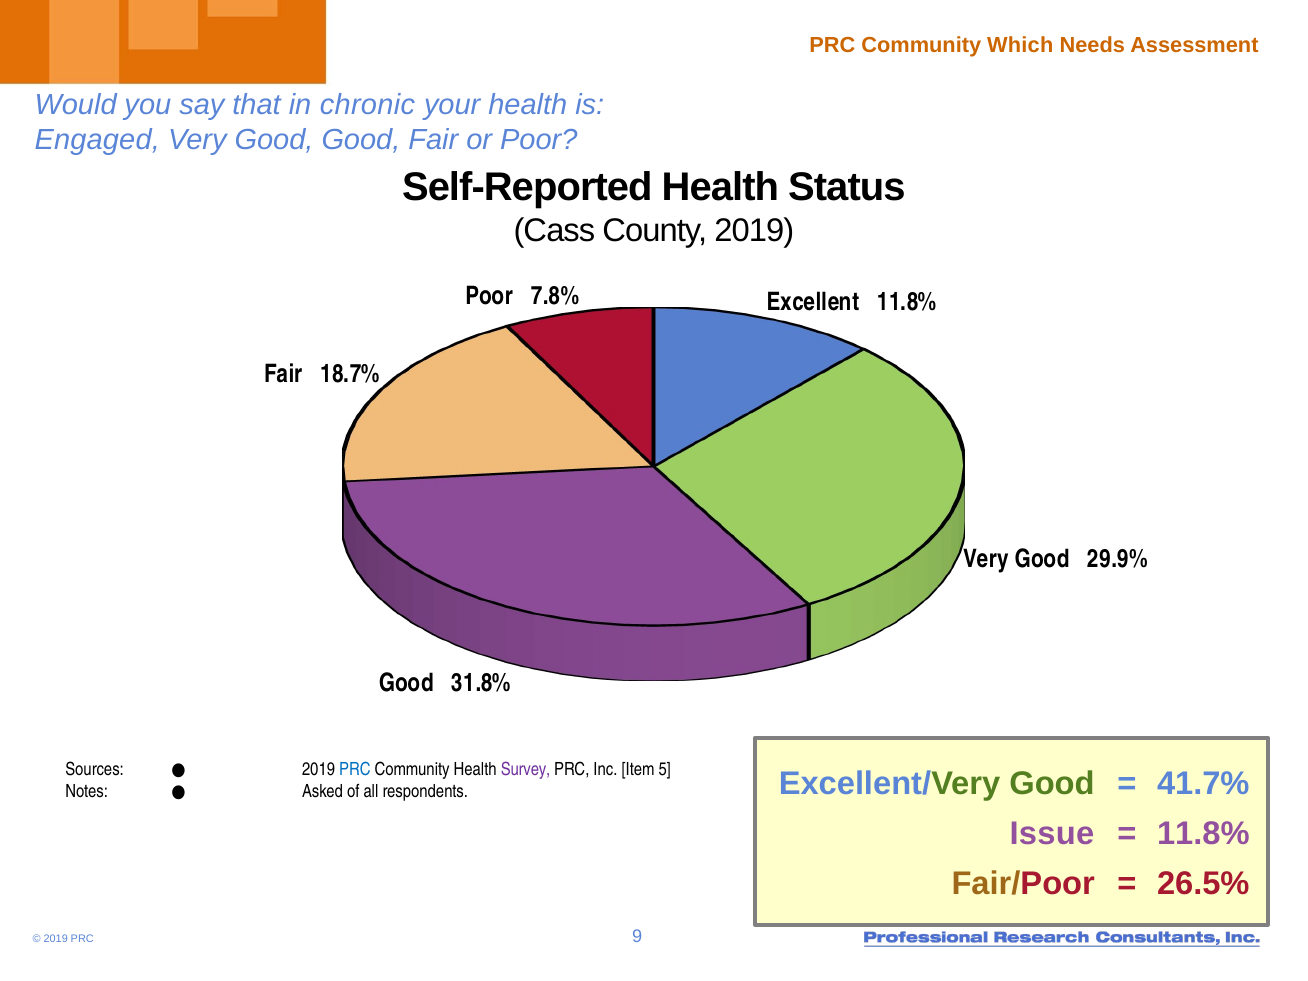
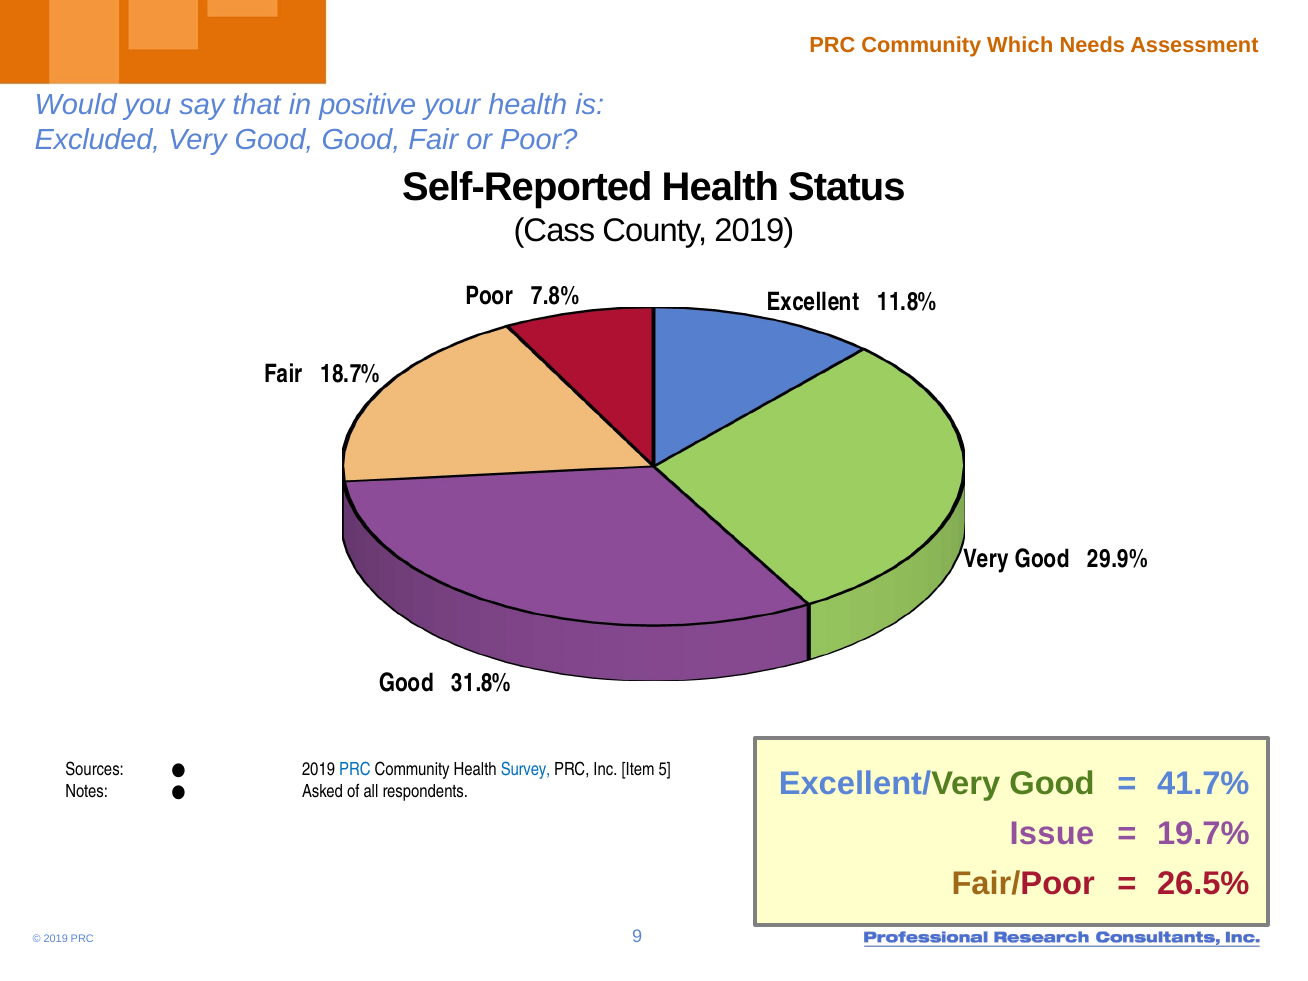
chronic: chronic -> positive (368, 105)
Engaged: Engaged -> Excluded (97, 140)
Survey colour: purple -> blue (526, 770)
11.8%: 11.8% -> 19.7% (1203, 834)
